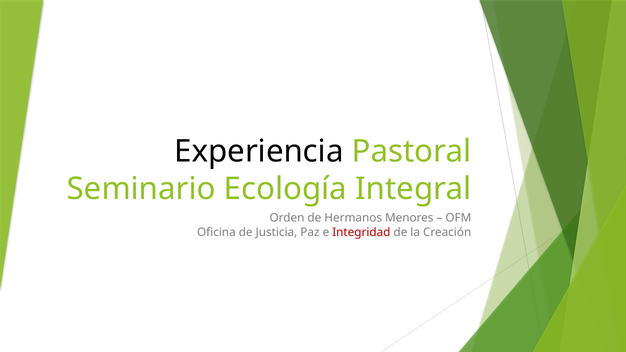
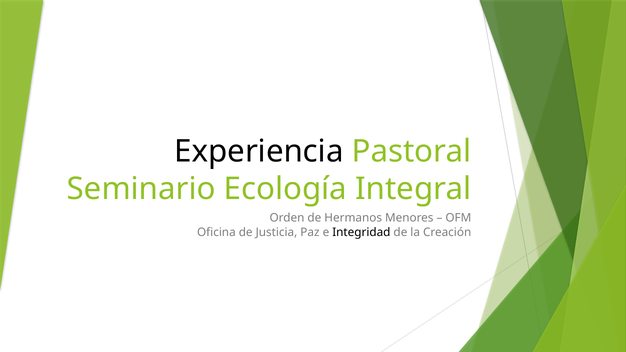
Integridad colour: red -> black (361, 232)
